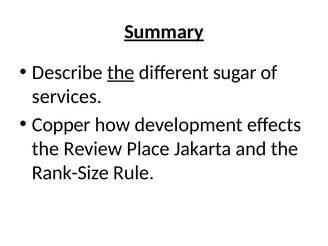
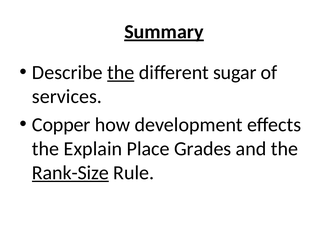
Review: Review -> Explain (93, 149)
Jakarta: Jakarta -> Grades (203, 149)
Rank-Size underline: none -> present (70, 173)
